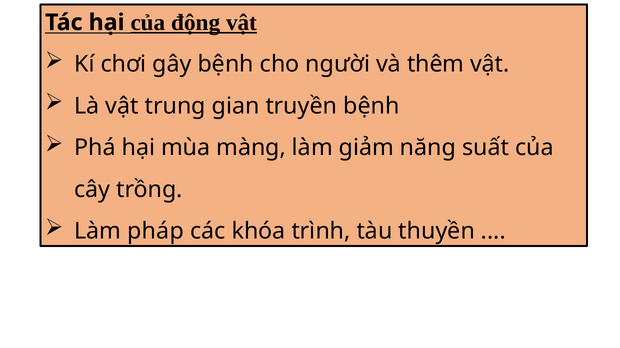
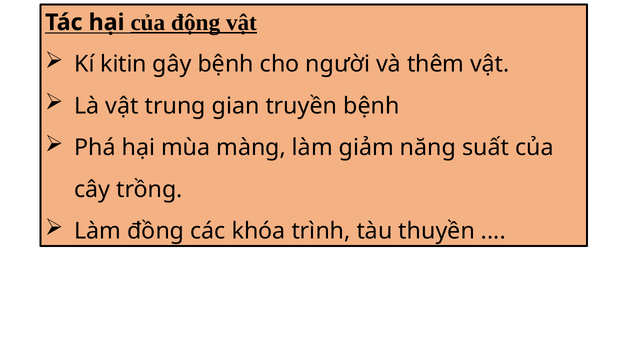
chơi: chơi -> kitin (124, 64)
pháp: pháp -> đồng (156, 232)
